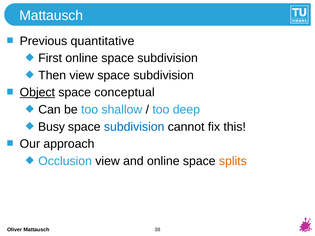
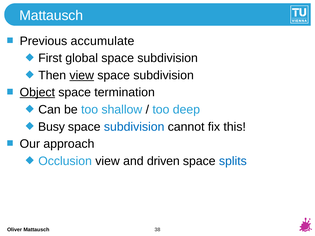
quantitative: quantitative -> accumulate (102, 41)
First online: online -> global (82, 58)
view underline: none -> present (82, 75)
conceptual: conceptual -> termination (125, 93)
and online: online -> driven (163, 161)
splits colour: orange -> blue (233, 161)
